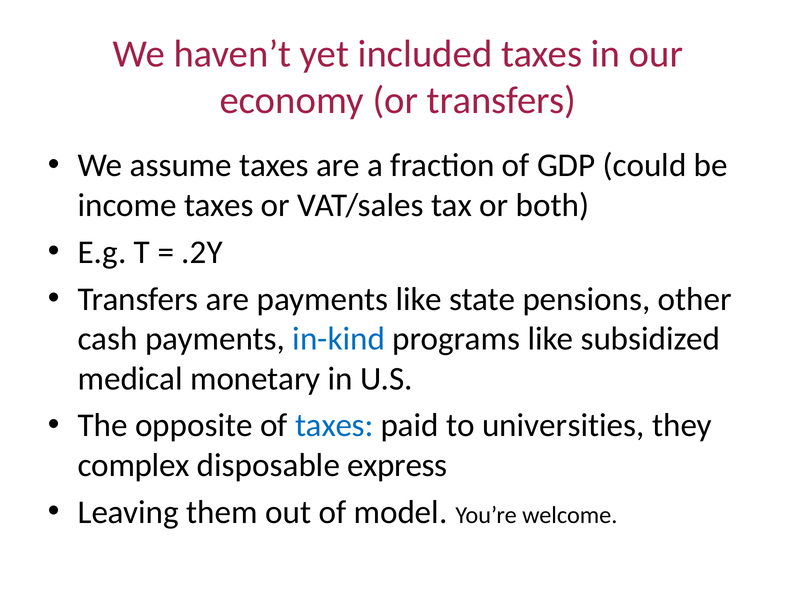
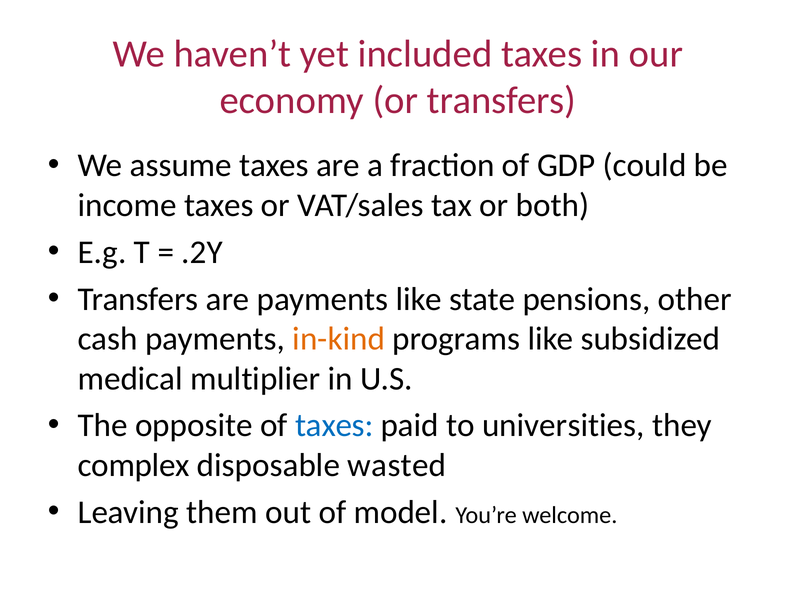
in-kind colour: blue -> orange (339, 339)
monetary: monetary -> multiplier (255, 379)
express: express -> wasted (397, 465)
